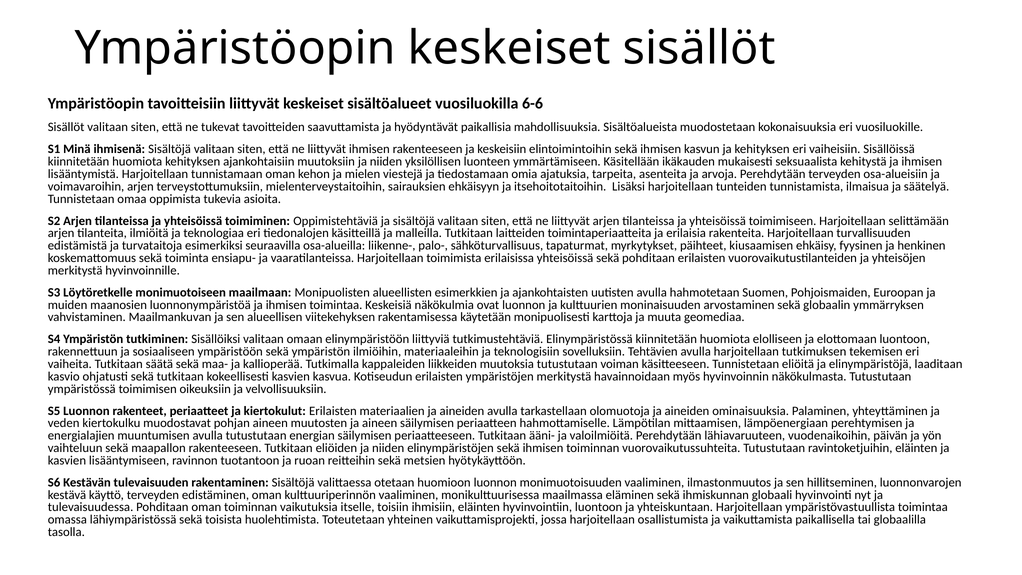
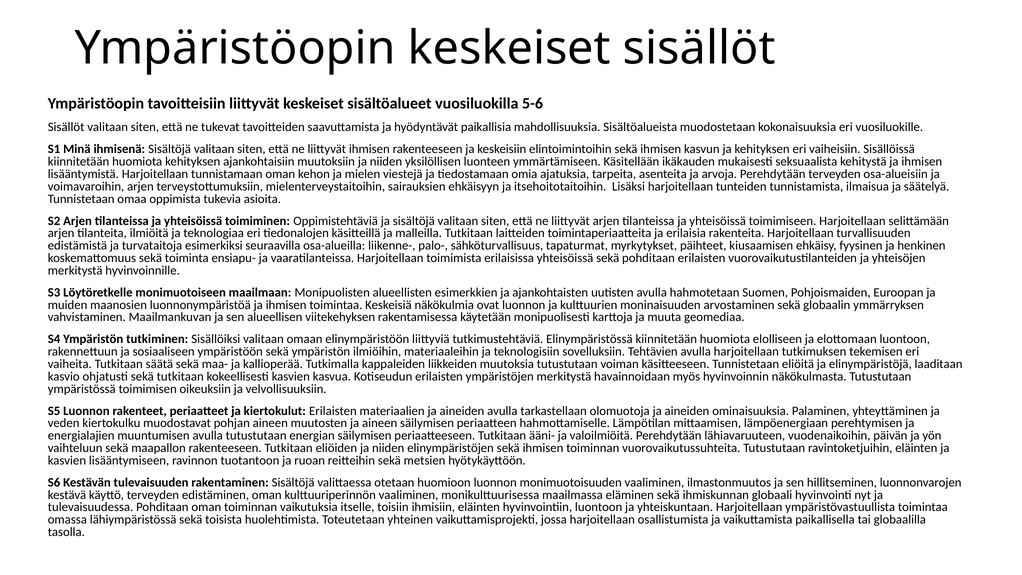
6-6: 6-6 -> 5-6 (533, 104)
